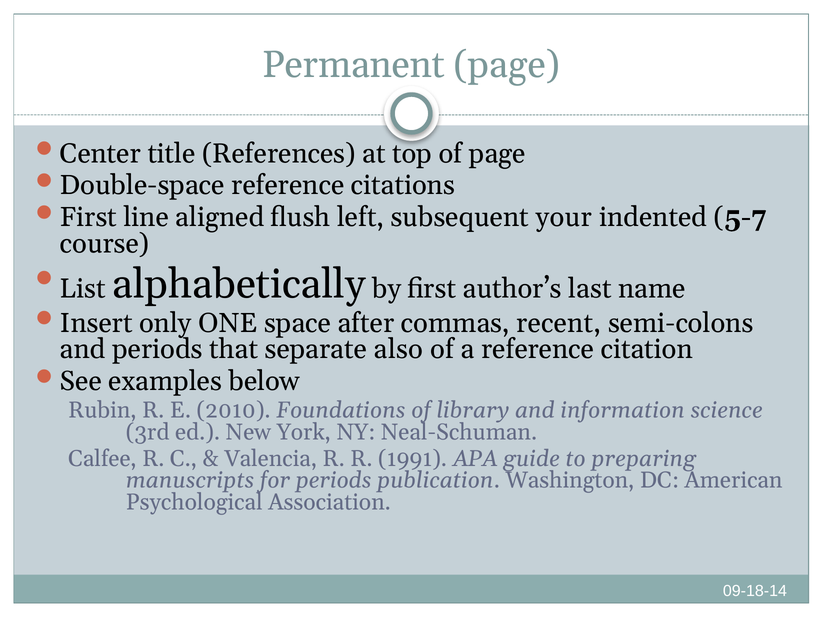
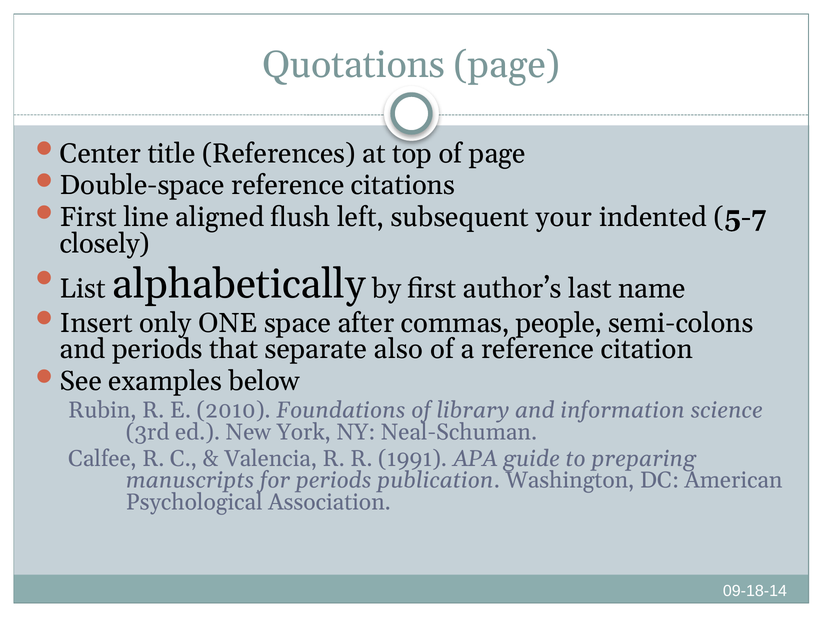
Permanent: Permanent -> Quotations (354, 65)
course: course -> closely (105, 244)
recent: recent -> people (559, 323)
